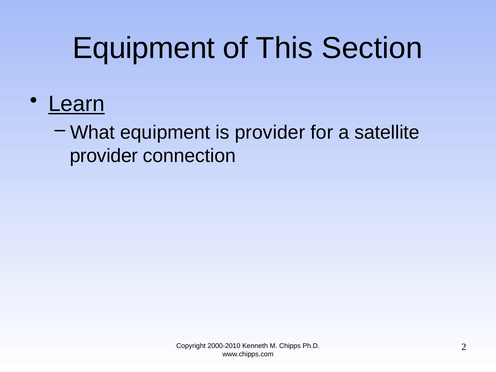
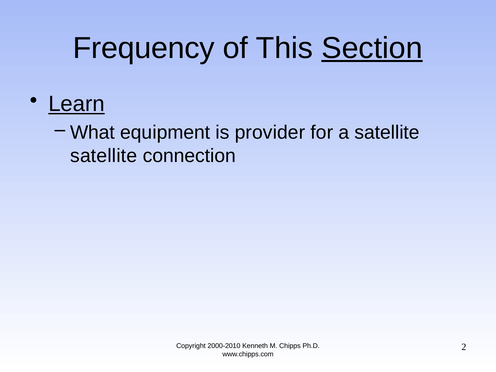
Equipment: Equipment -> Frequency (144, 48)
Section underline: none -> present (372, 48)
provider: provider -> satellite (104, 156)
